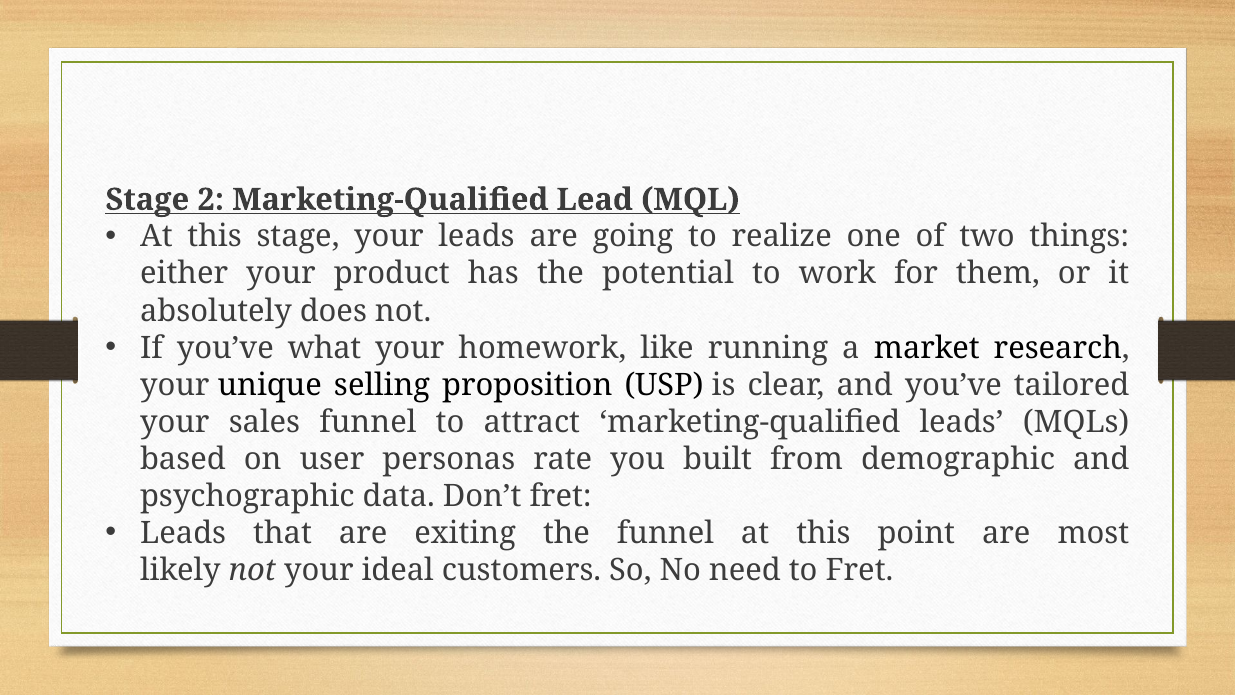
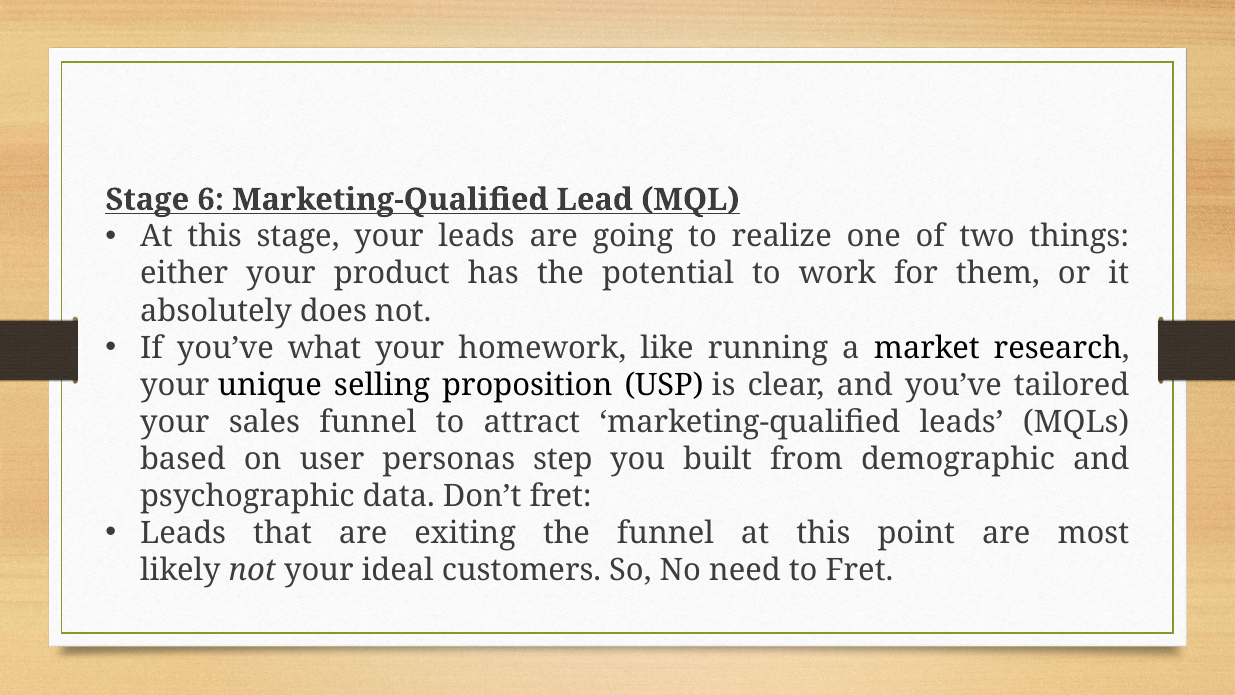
2: 2 -> 6 (211, 200)
rate: rate -> step (563, 459)
